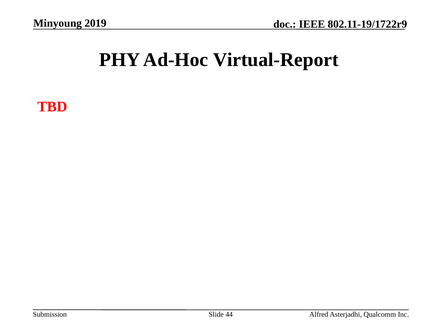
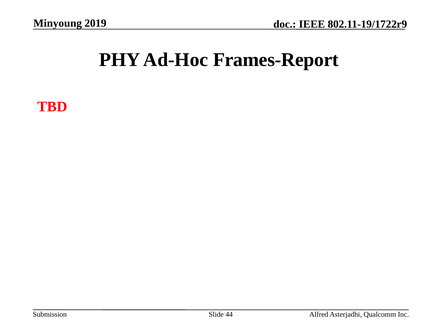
Virtual-Report: Virtual-Report -> Frames-Report (276, 60)
